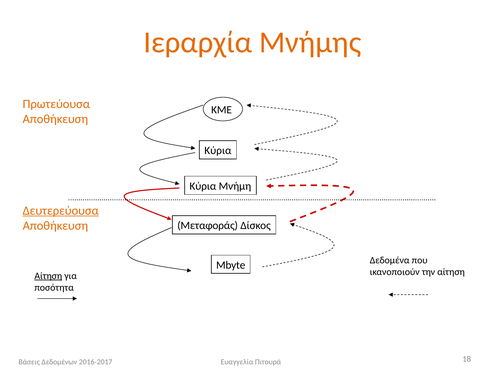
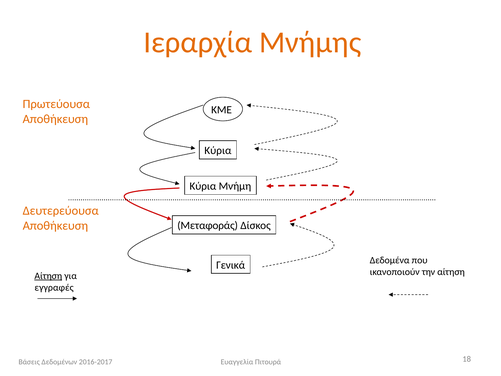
Δευτερεύουσα underline: present -> none (61, 211)
Mbyte: Mbyte -> Γενικά (231, 265)
ποσότητα: ποσότητα -> εγγραφές (54, 287)
